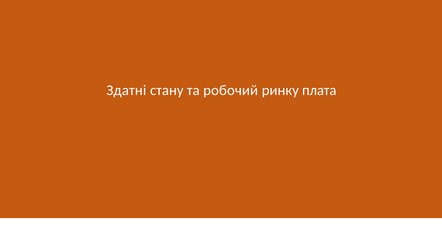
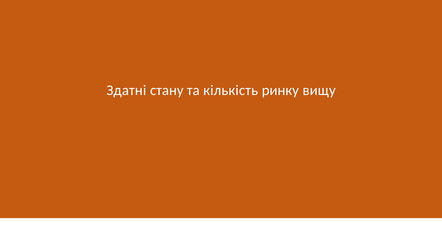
робочий: робочий -> кількість (231, 90)
плата: плата -> вищу (319, 90)
